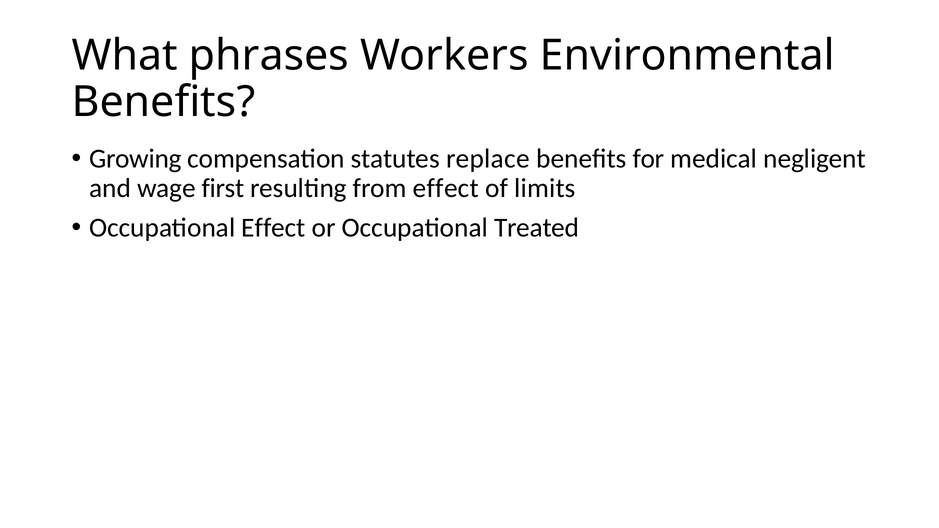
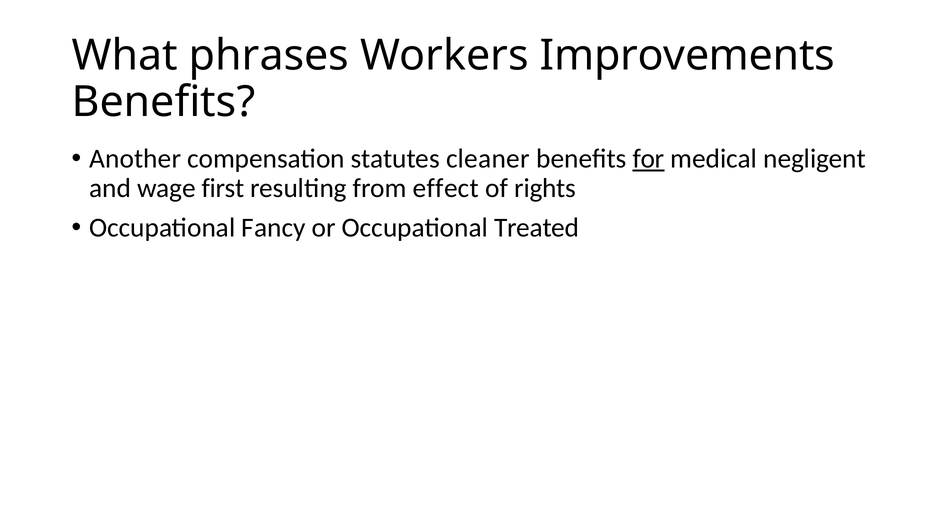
Environmental: Environmental -> Improvements (687, 56)
Growing: Growing -> Another (135, 159)
replace: replace -> cleaner (488, 159)
for underline: none -> present (648, 159)
limits: limits -> rights (545, 188)
Occupational Effect: Effect -> Fancy (274, 228)
